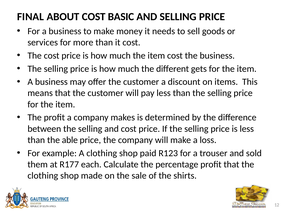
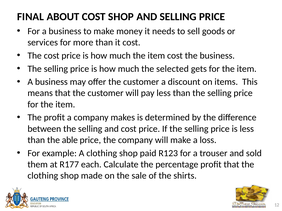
COST BASIC: BASIC -> SHOP (121, 17)
different: different -> selected (172, 69)
